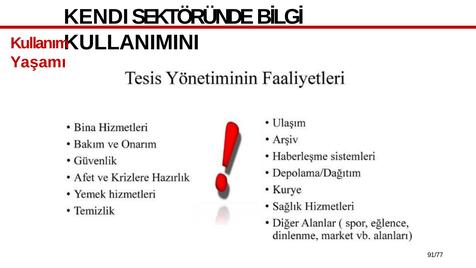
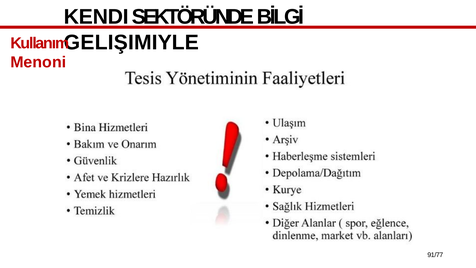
KULLANIMINI: KULLANIMINI -> GELIŞIMIYLE (132, 42)
Yaşamı: Yaşamı -> Menoni (38, 62)
